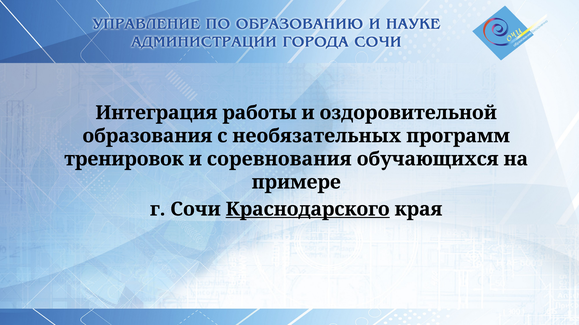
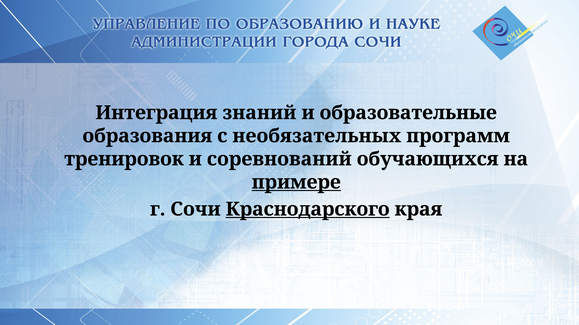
работы: работы -> знаний (259, 113)
оздоровительной: оздоровительной -> образовательные (408, 113)
соревнования: соревнования -> соревнований (279, 159)
примере underline: none -> present (296, 183)
